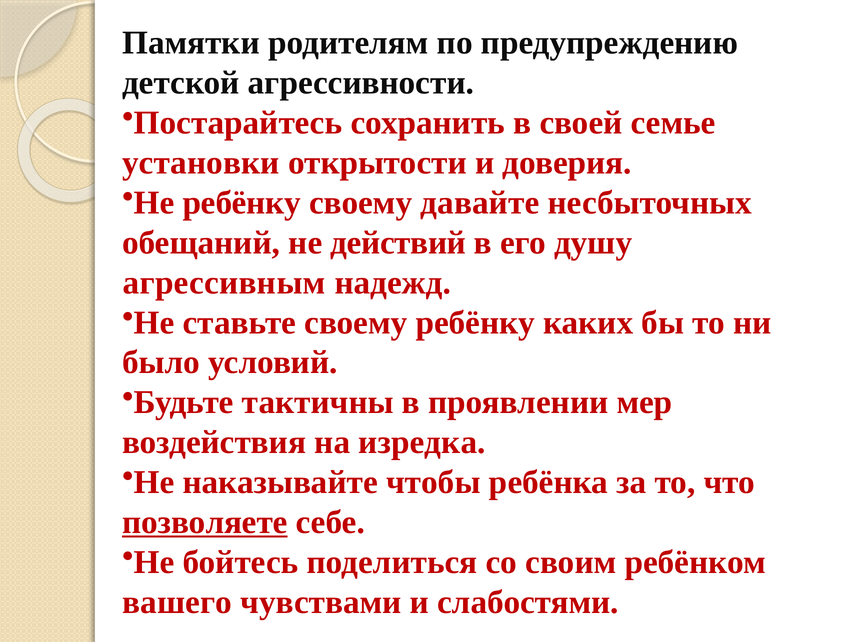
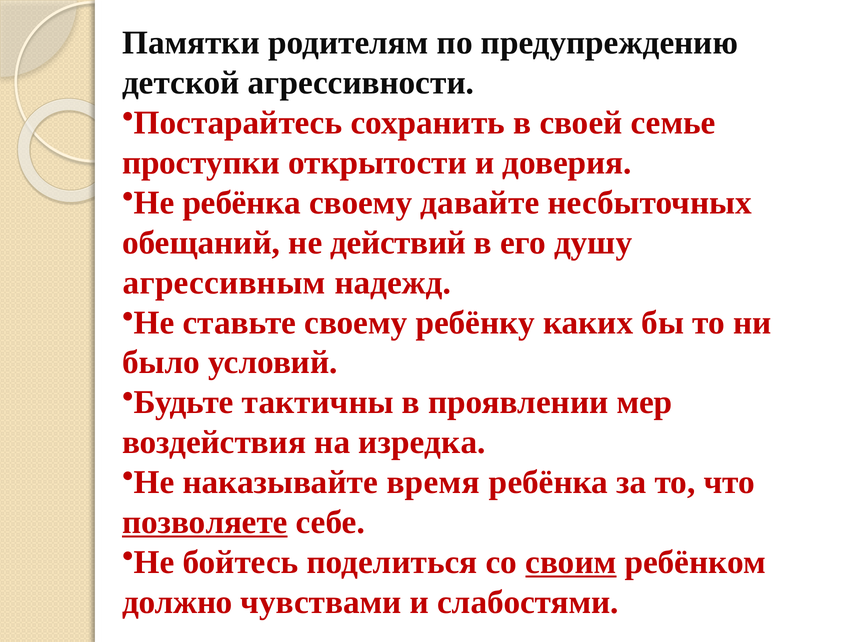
установки: установки -> проступки (201, 163)
Не ребёнку: ребёнку -> ребёнка (242, 203)
чтобы: чтобы -> время (433, 482)
своим underline: none -> present (571, 562)
вашего: вашего -> должно (177, 602)
